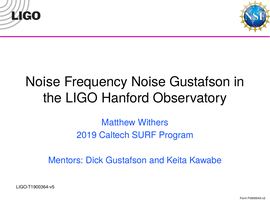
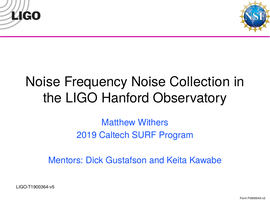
Noise Gustafson: Gustafson -> Collection (200, 82)
